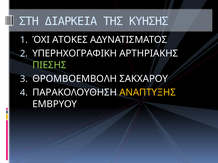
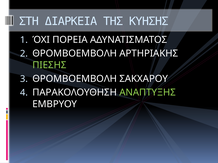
ΑΤΟΚΕΣ: ΑΤΟΚΕΣ -> ΠΟΡΕΙΑ (70, 40)
ΥΠΕΡΗΧΟΓΡΑΦΙΚΗ: ΥΠΕΡΗΧΟΓΡΑΦΙΚΗ -> ΘΡΟΜΒΟΕΜΒΟΛΗ (75, 54)
ΑΝΑΠΤΥΞΗΣ colour: yellow -> light green (148, 93)
